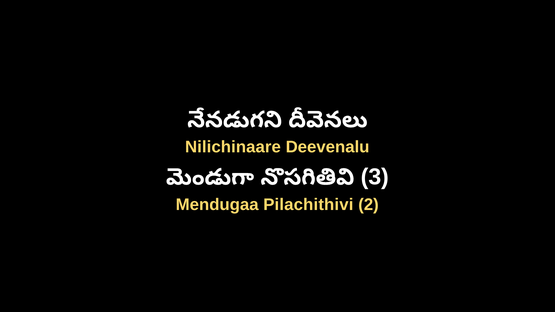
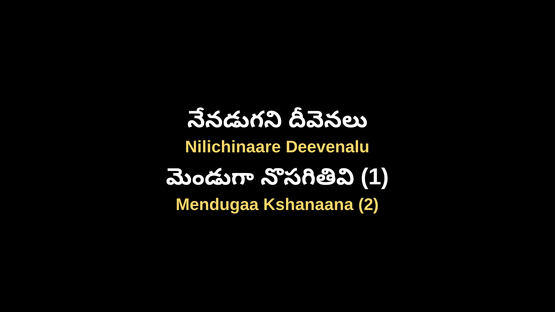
3: 3 -> 1 (375, 177)
Pilachithivi: Pilachithivi -> Kshanaana (308, 205)
